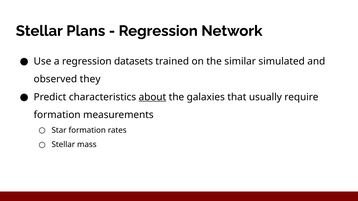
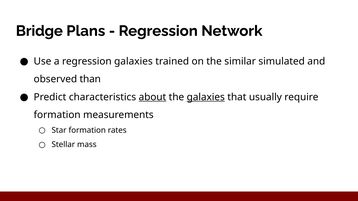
Stellar: Stellar -> Bridge (39, 31)
regression datasets: datasets -> galaxies (133, 61)
they: they -> than (90, 79)
galaxies underline: none -> present (206, 97)
